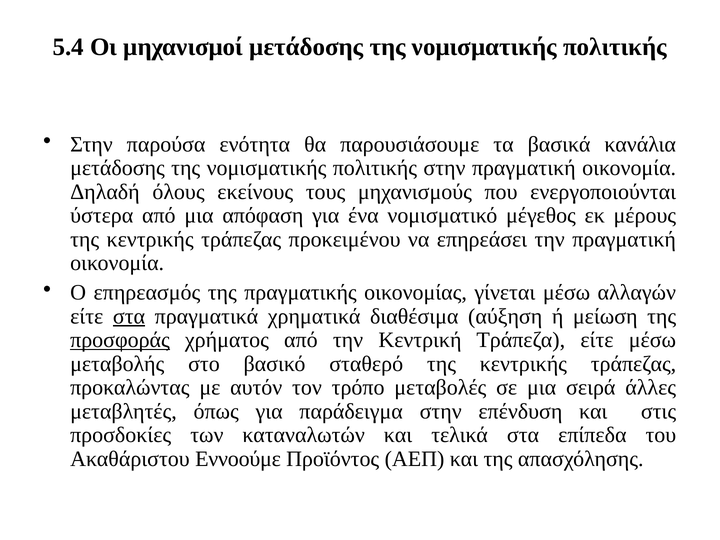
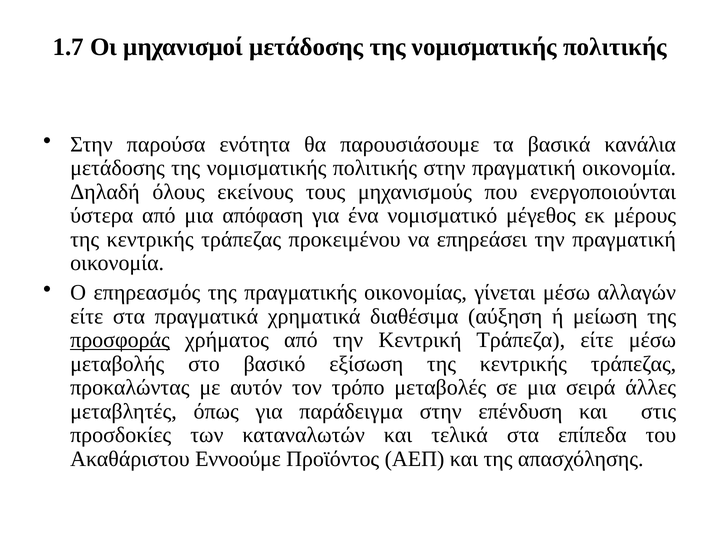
5.4: 5.4 -> 1.7 (68, 47)
στα underline: present -> none (129, 316)
σταθερό: σταθερό -> εξίσωση (366, 364)
